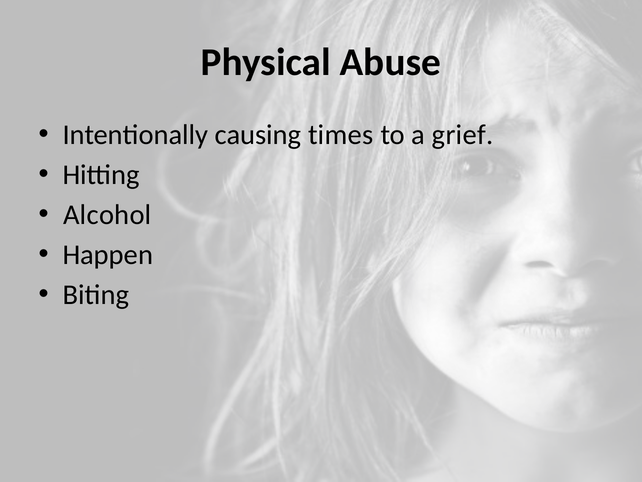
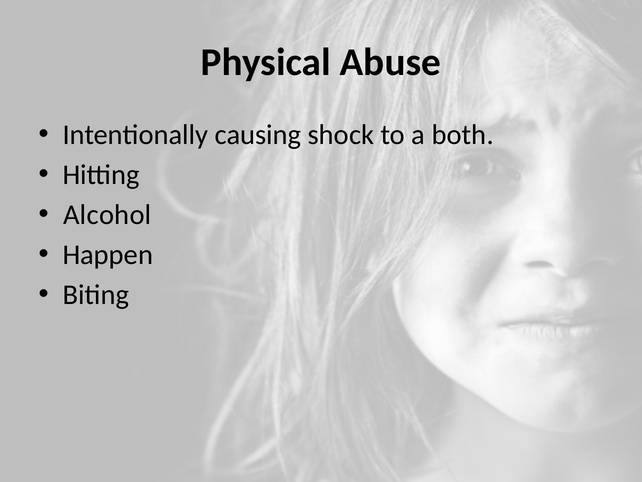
times: times -> shock (341, 135)
grief: grief -> both (463, 135)
